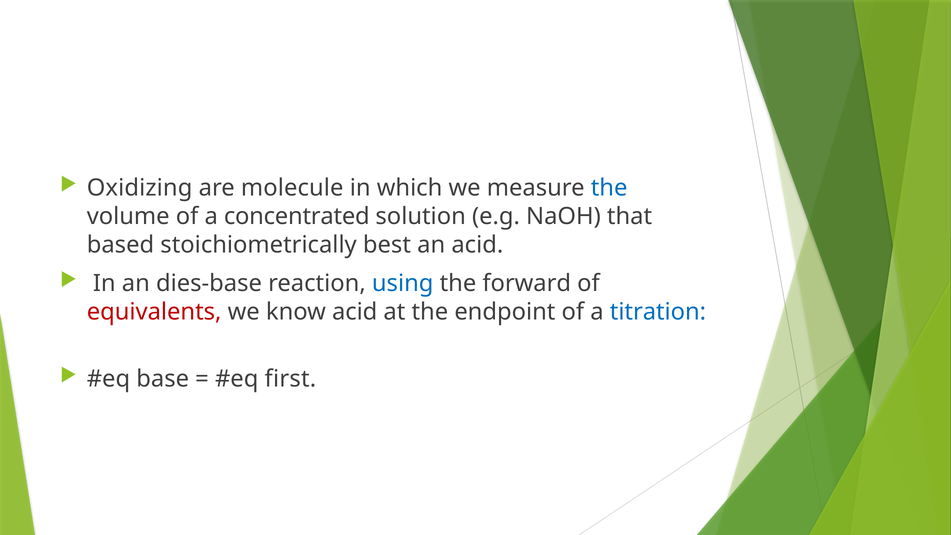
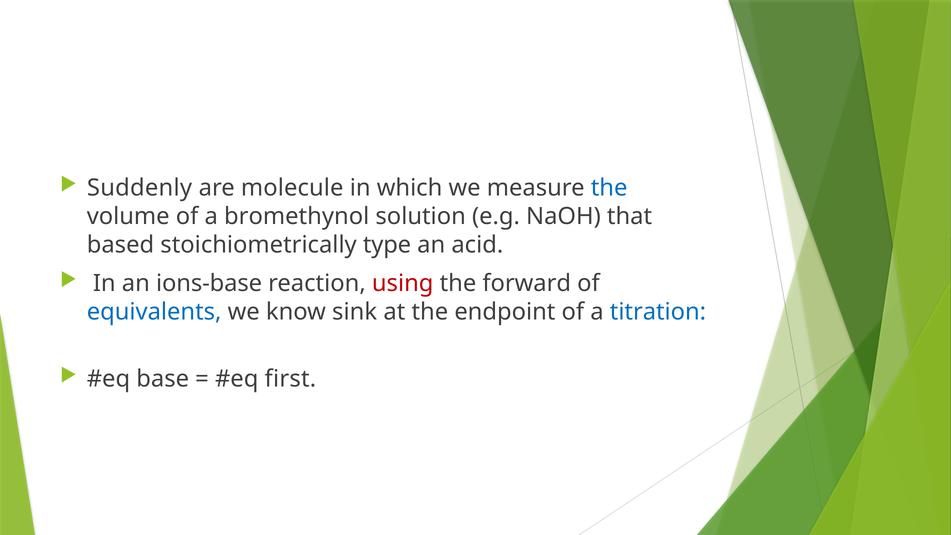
Oxidizing: Oxidizing -> Suddenly (140, 188)
concentrated: concentrated -> bromethynol (297, 217)
best: best -> type (387, 245)
dies-base: dies-base -> ions-base (209, 284)
using colour: blue -> red (403, 284)
equivalents colour: red -> blue (154, 312)
know acid: acid -> sink (355, 312)
